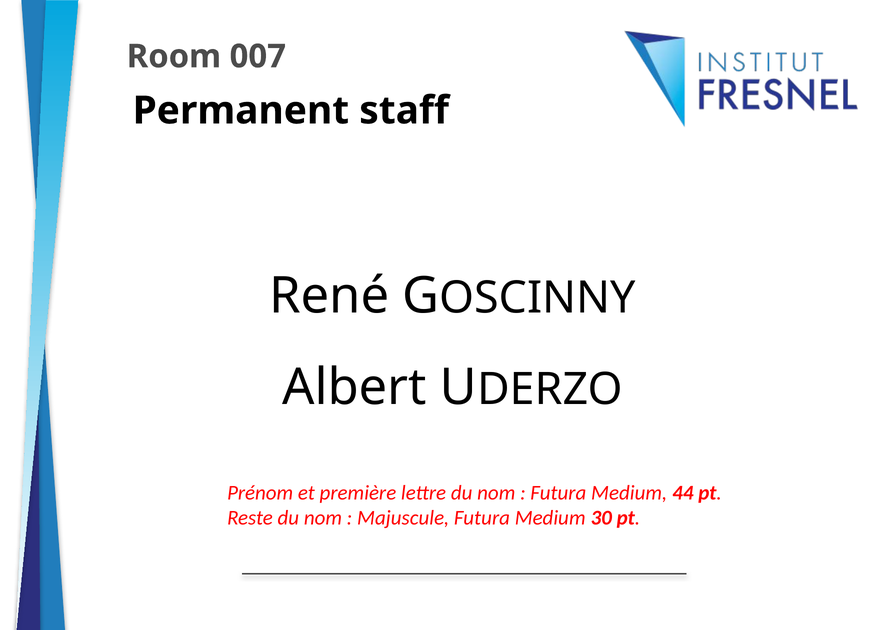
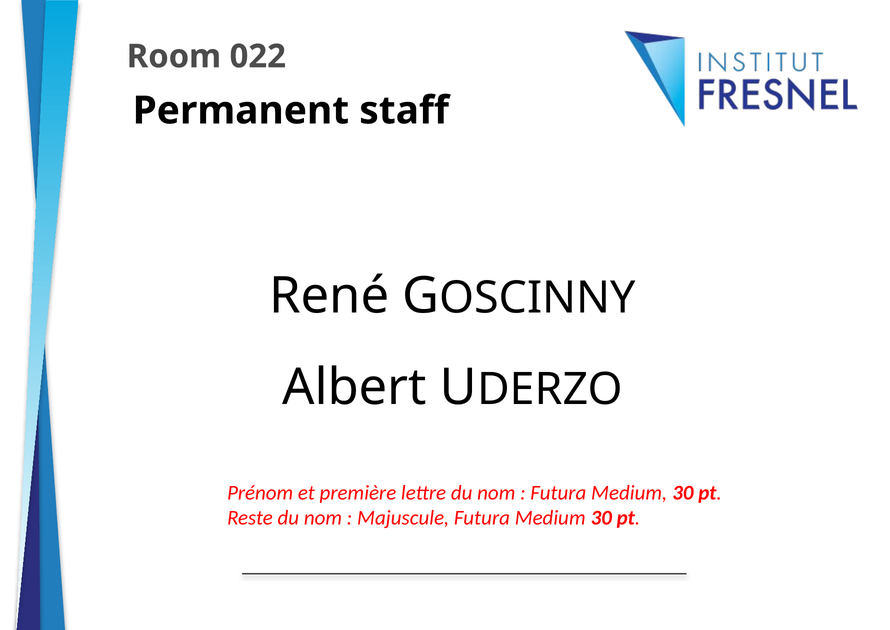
007: 007 -> 022 (258, 56)
44: 44 -> 30 (683, 492)
